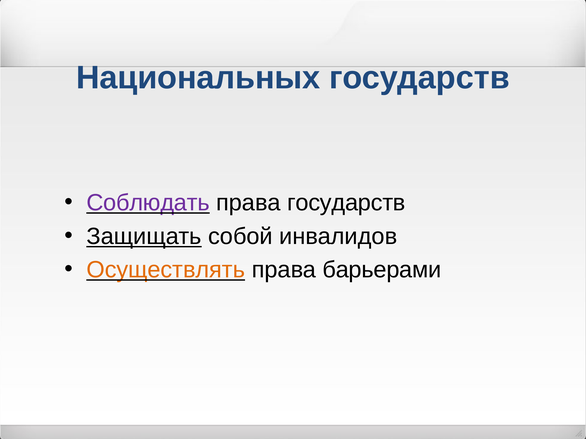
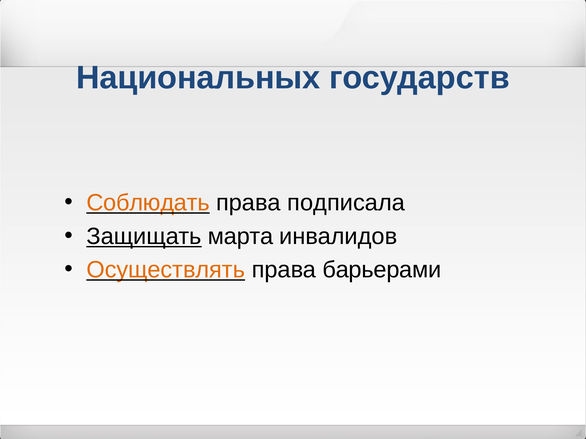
Соблюдать colour: purple -> orange (148, 203)
права государств: государств -> подписала (346, 203)
собой: собой -> марта (241, 237)
